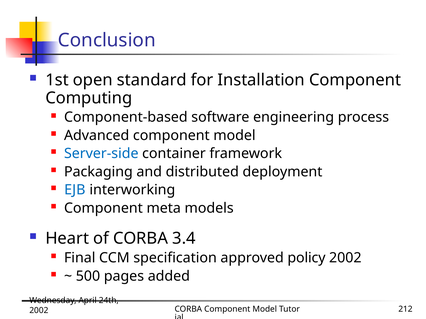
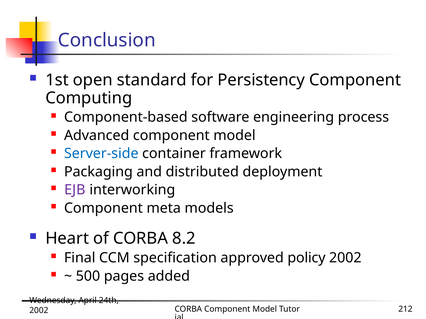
Installation: Installation -> Persistency (261, 80)
EJB colour: blue -> purple (75, 190)
3.4: 3.4 -> 8.2 (184, 239)
